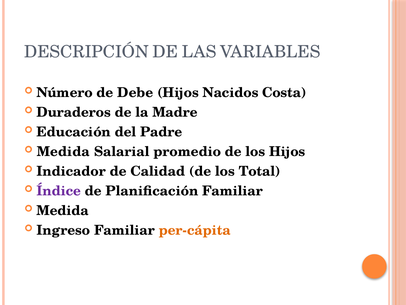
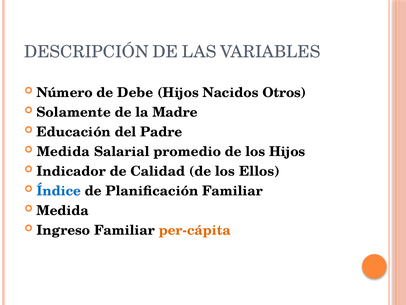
Costa: Costa -> Otros (284, 92)
Duraderos: Duraderos -> Solamente (74, 112)
Total: Total -> Ellos (259, 171)
Índice colour: purple -> blue (59, 191)
